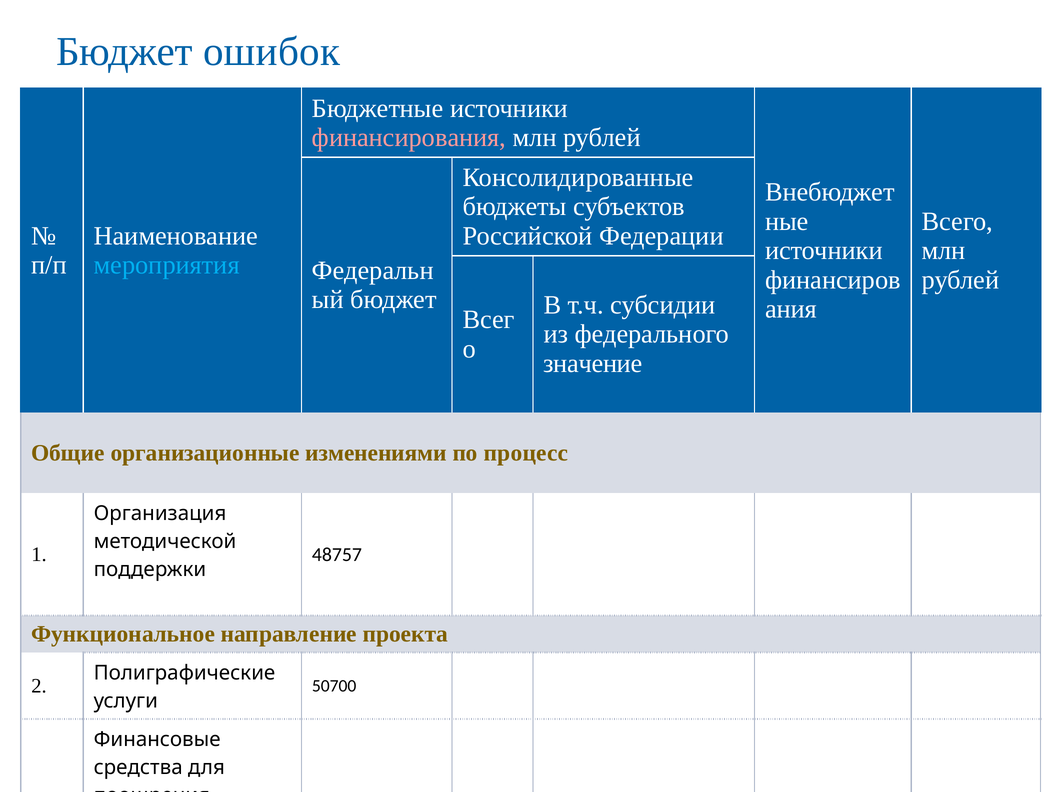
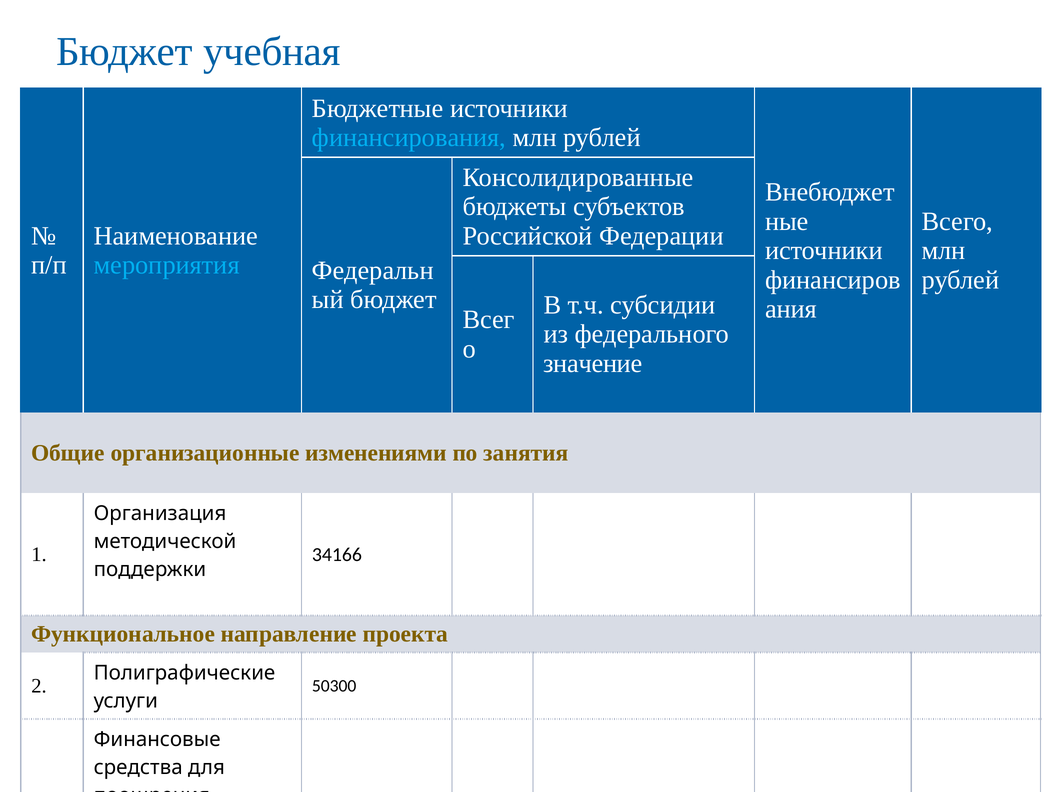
ошибок: ошибок -> учебная (272, 52)
финансирования colour: pink -> light blue (409, 138)
процесс: процесс -> занятия (526, 453)
48757: 48757 -> 34166 (337, 555)
50700: 50700 -> 50300 (334, 686)
